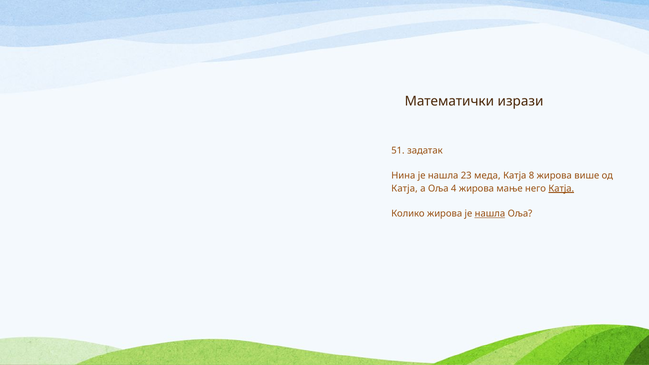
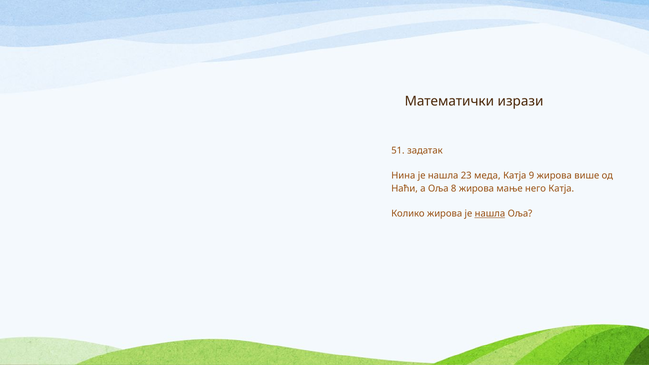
8: 8 -> 9 (532, 176)
Катја: Катја -> Наћи (405, 188)
4: 4 -> 8 (454, 188)
Катја underline: present -> none (561, 188)
